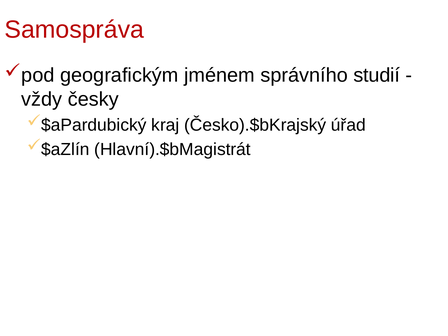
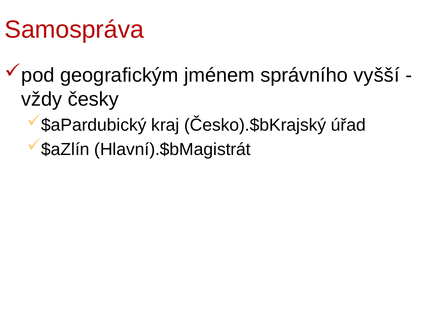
studií: studií -> vyšší (377, 75)
